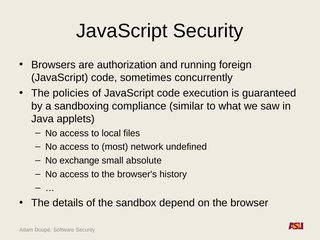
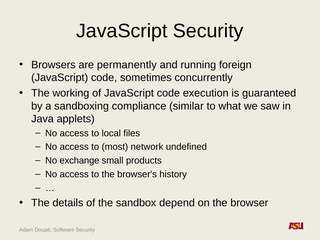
authorization: authorization -> permanently (127, 65)
policies: policies -> working (71, 93)
absolute: absolute -> products (144, 161)
